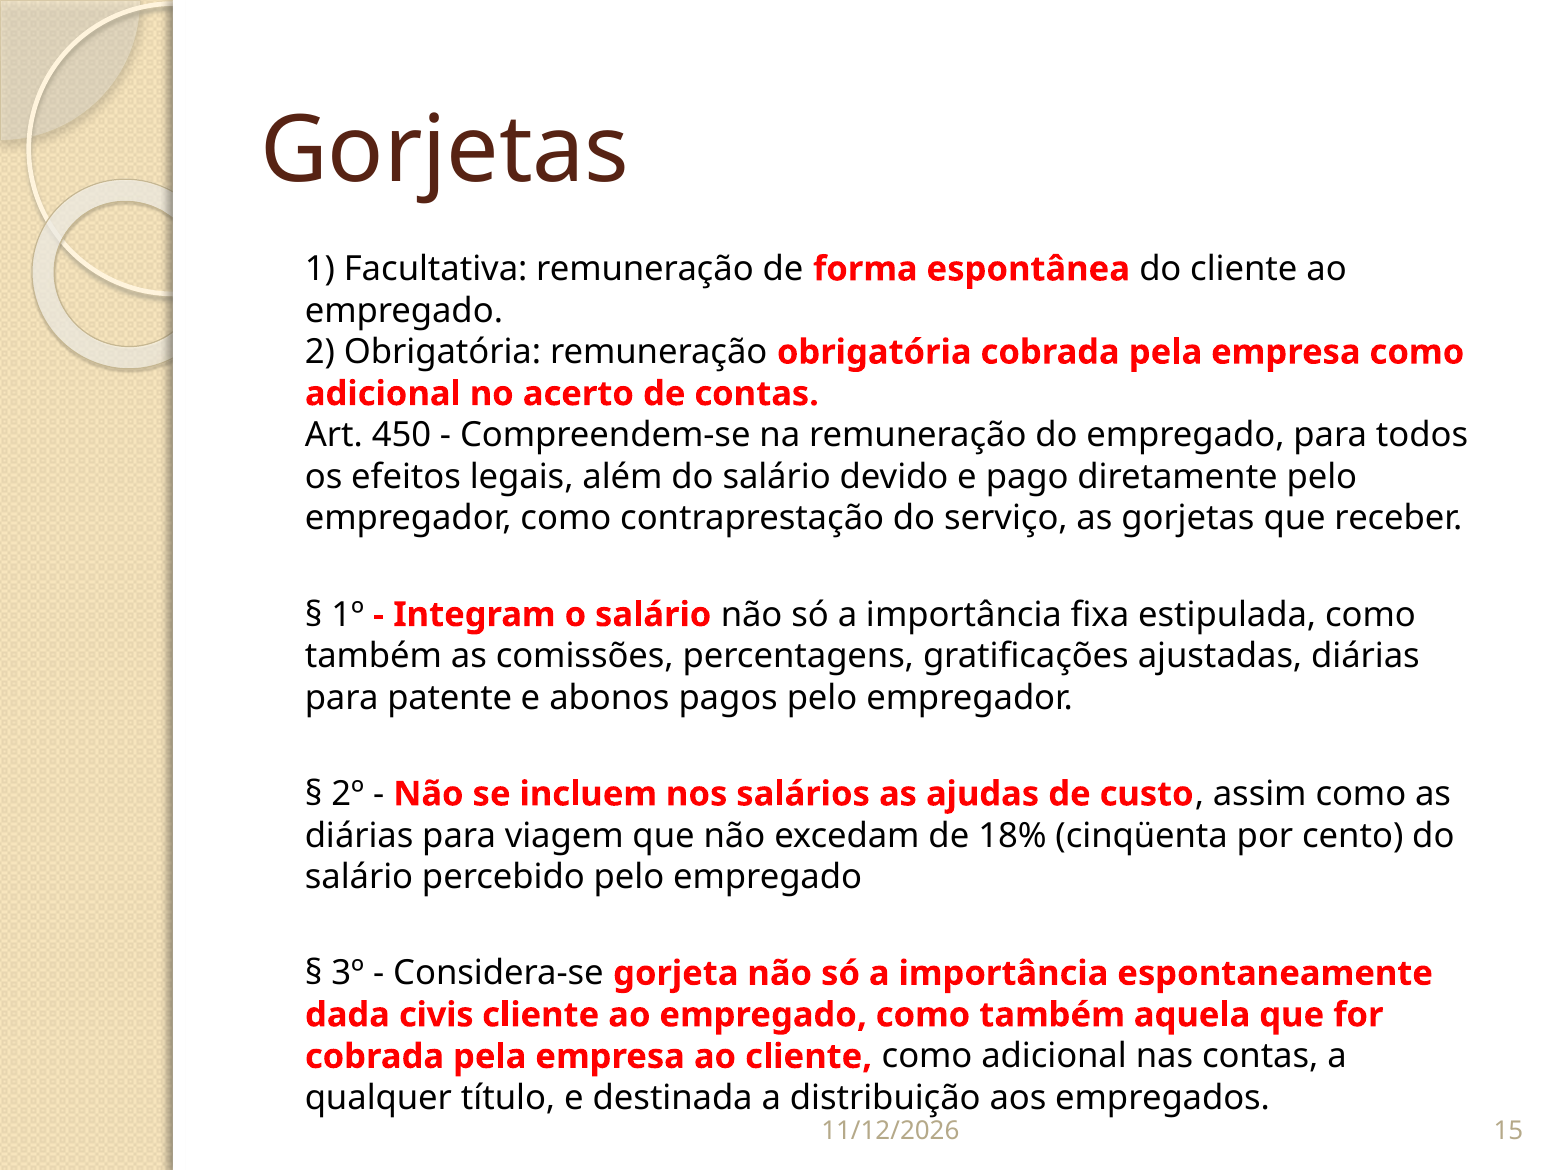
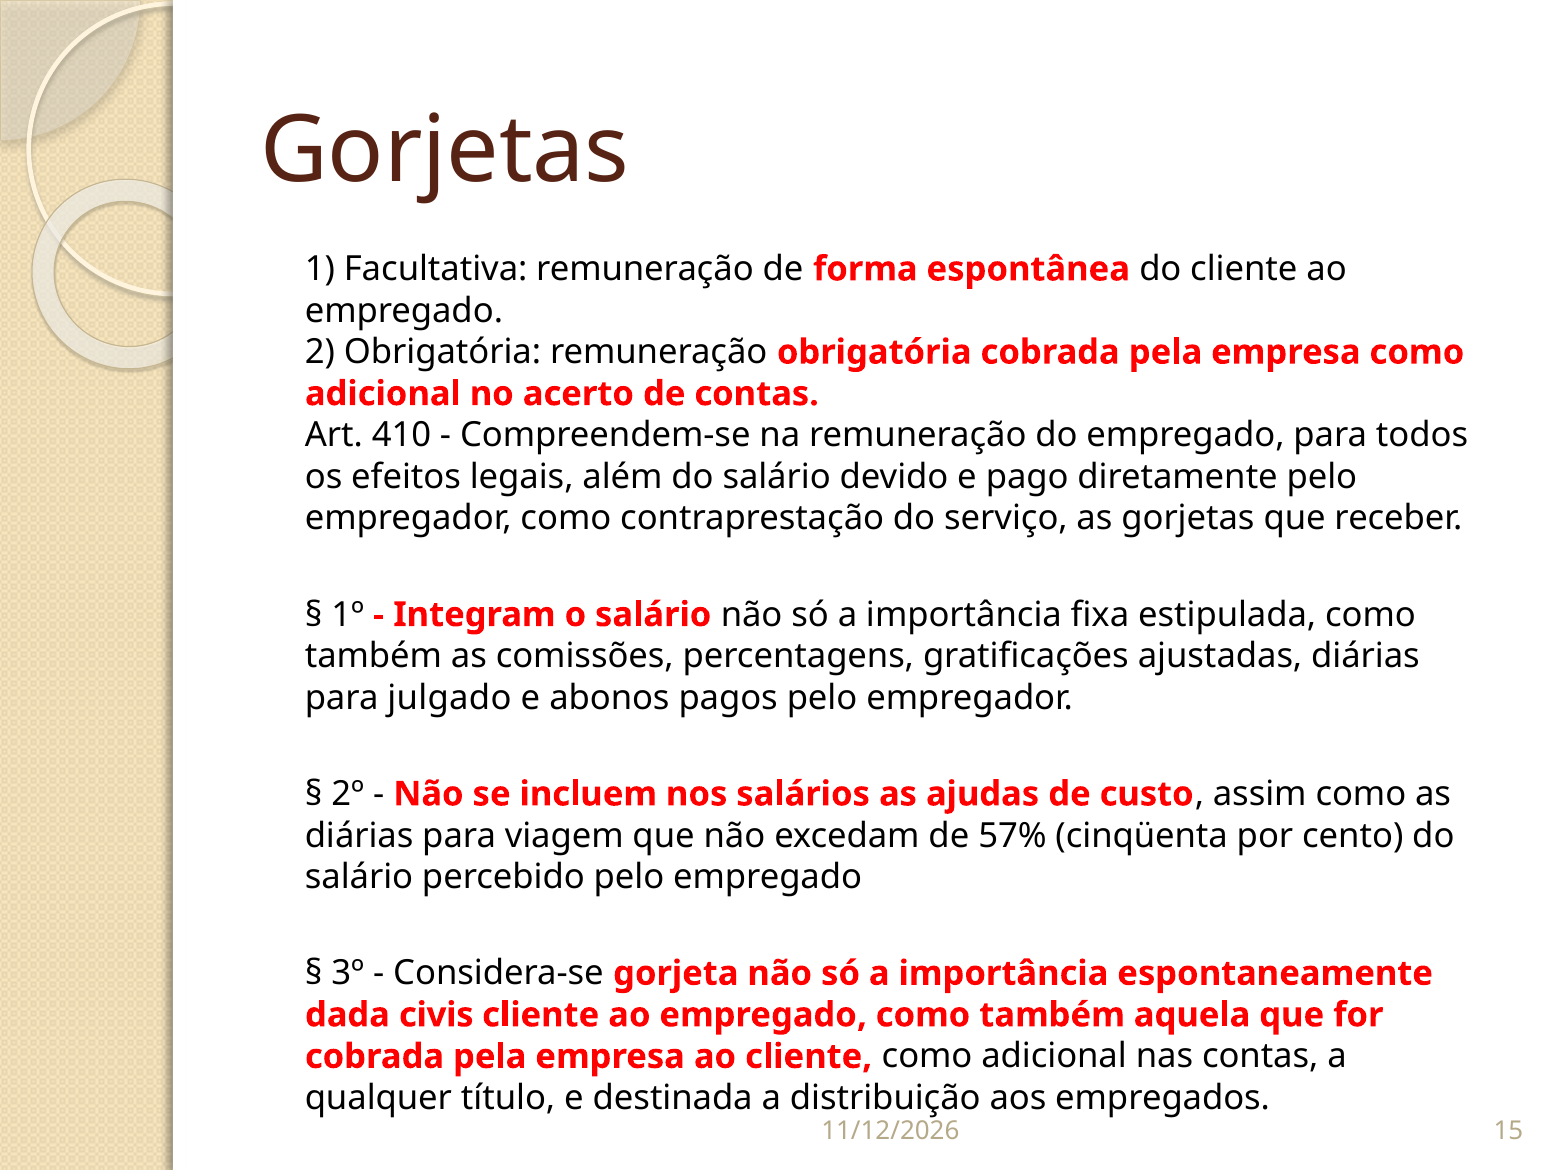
450: 450 -> 410 (402, 435)
patente: patente -> julgado (449, 698)
18%: 18% -> 57% (1012, 836)
